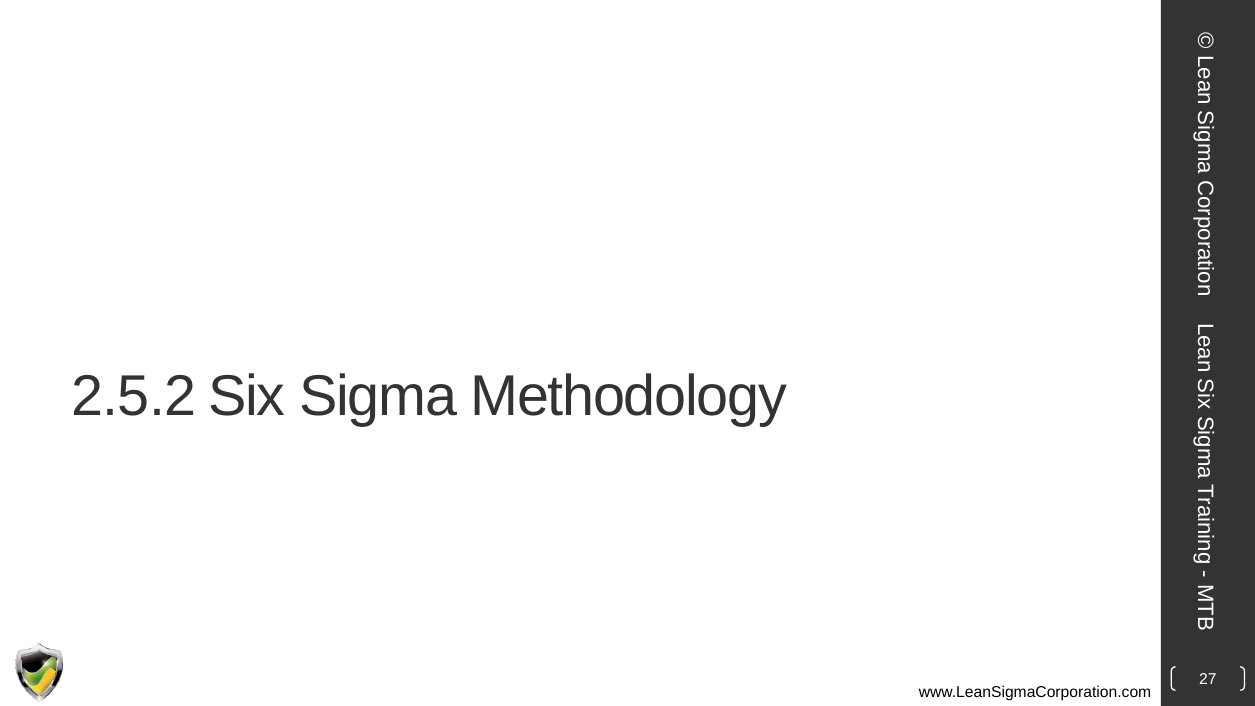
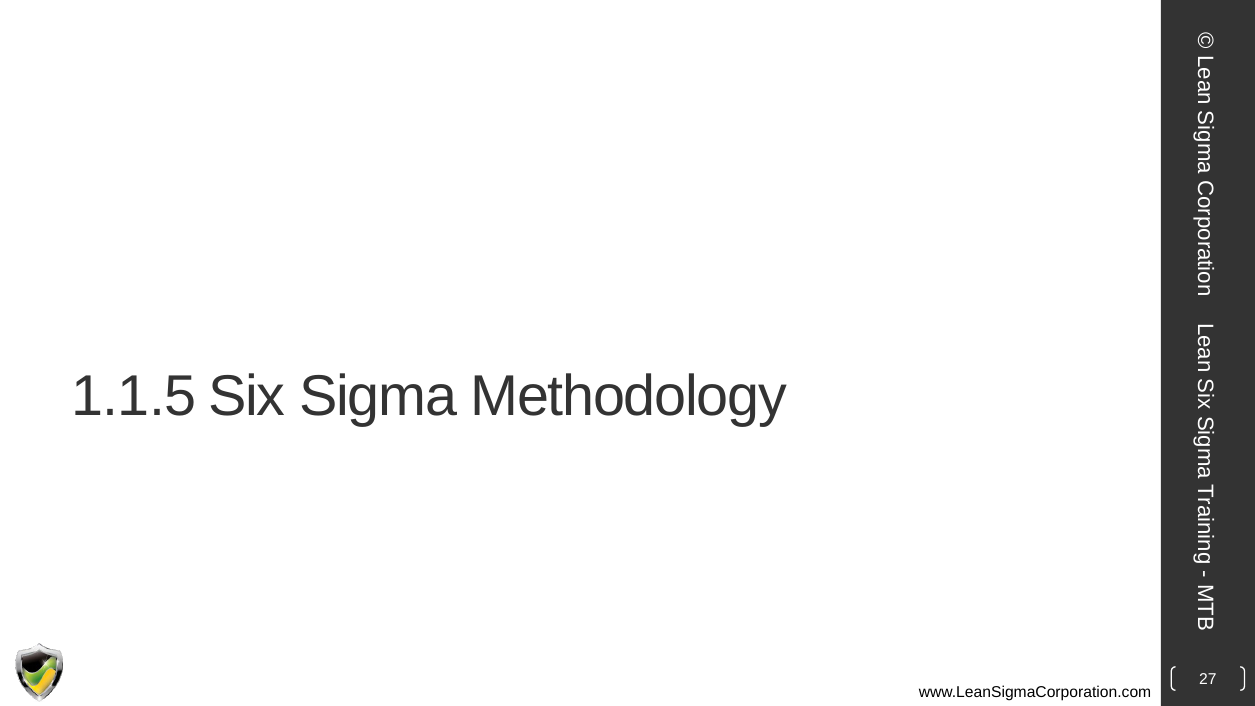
2.5.2: 2.5.2 -> 1.1.5 (134, 397)
